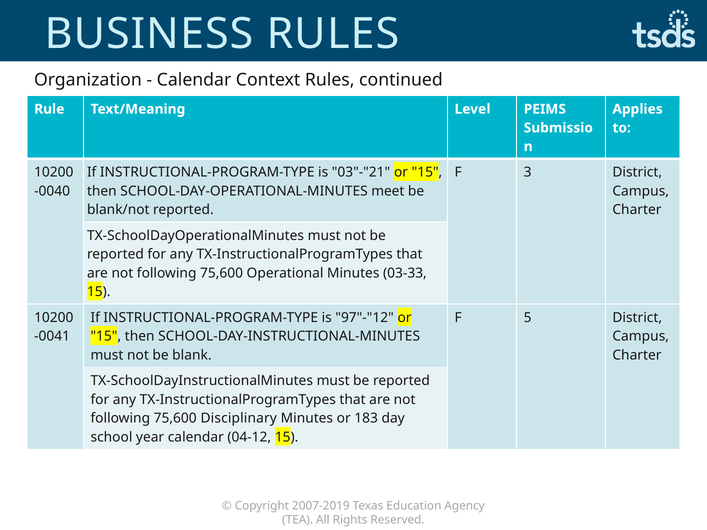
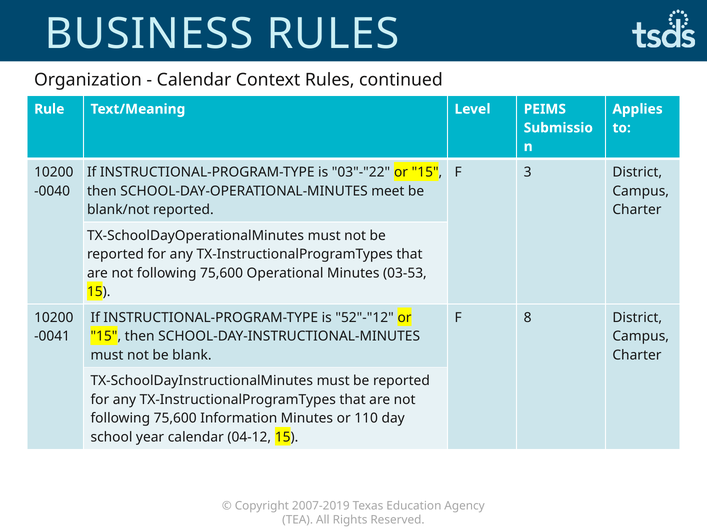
03"-"21: 03"-"21 -> 03"-"22 (361, 172)
03-33: 03-33 -> 03-53 (405, 273)
97"-"12: 97"-"12 -> 52"-"12 (365, 318)
5: 5 -> 8 (528, 318)
Disciplinary: Disciplinary -> Information (239, 419)
183: 183 -> 110 (366, 419)
